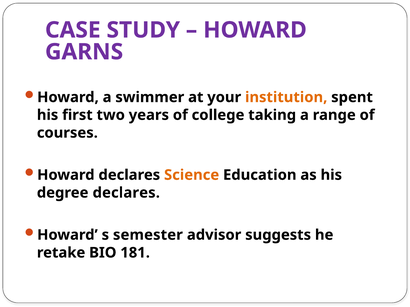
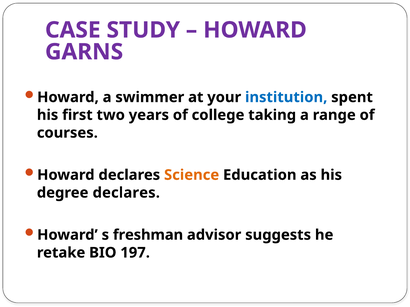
institution colour: orange -> blue (286, 97)
semester: semester -> freshman (148, 235)
181: 181 -> 197 (135, 253)
